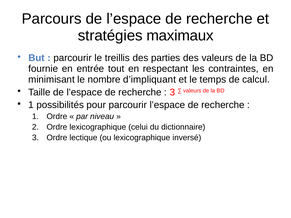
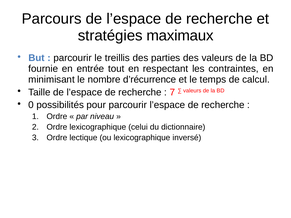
d’impliquant: d’impliquant -> d’récurrence (150, 80)
3: 3 -> 7 (172, 92)
1: 1 -> 0 (31, 105)
